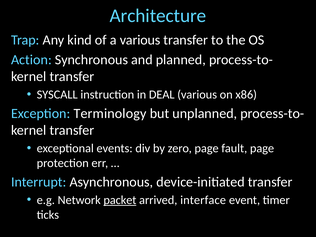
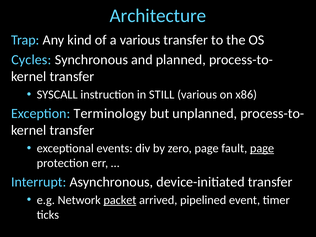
Action: Action -> Cycles (31, 60)
DEAL: DEAL -> STILL (162, 95)
page underline: none -> present (262, 148)
interface: interface -> pipelined (203, 200)
